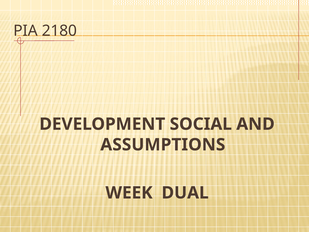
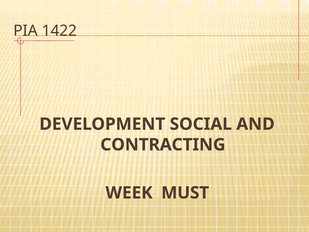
2180: 2180 -> 1422 (59, 31)
ASSUMPTIONS: ASSUMPTIONS -> CONTRACTING (163, 145)
DUAL: DUAL -> MUST (185, 193)
